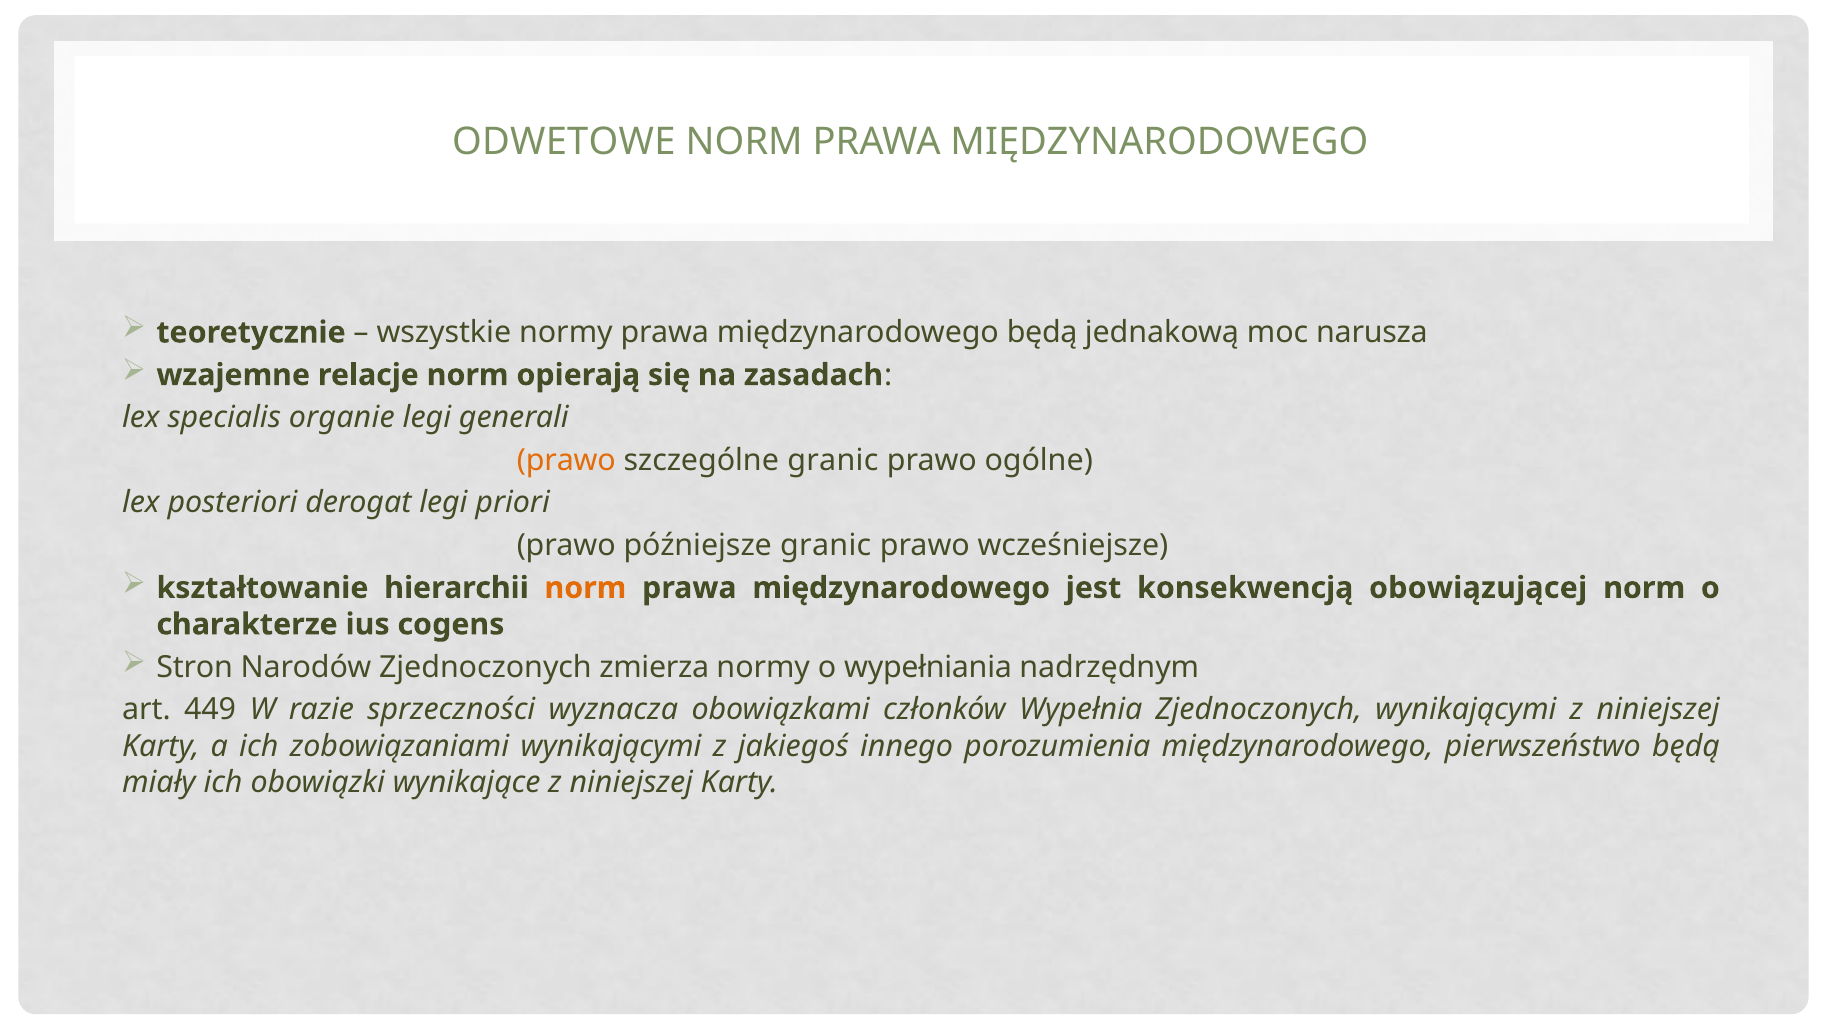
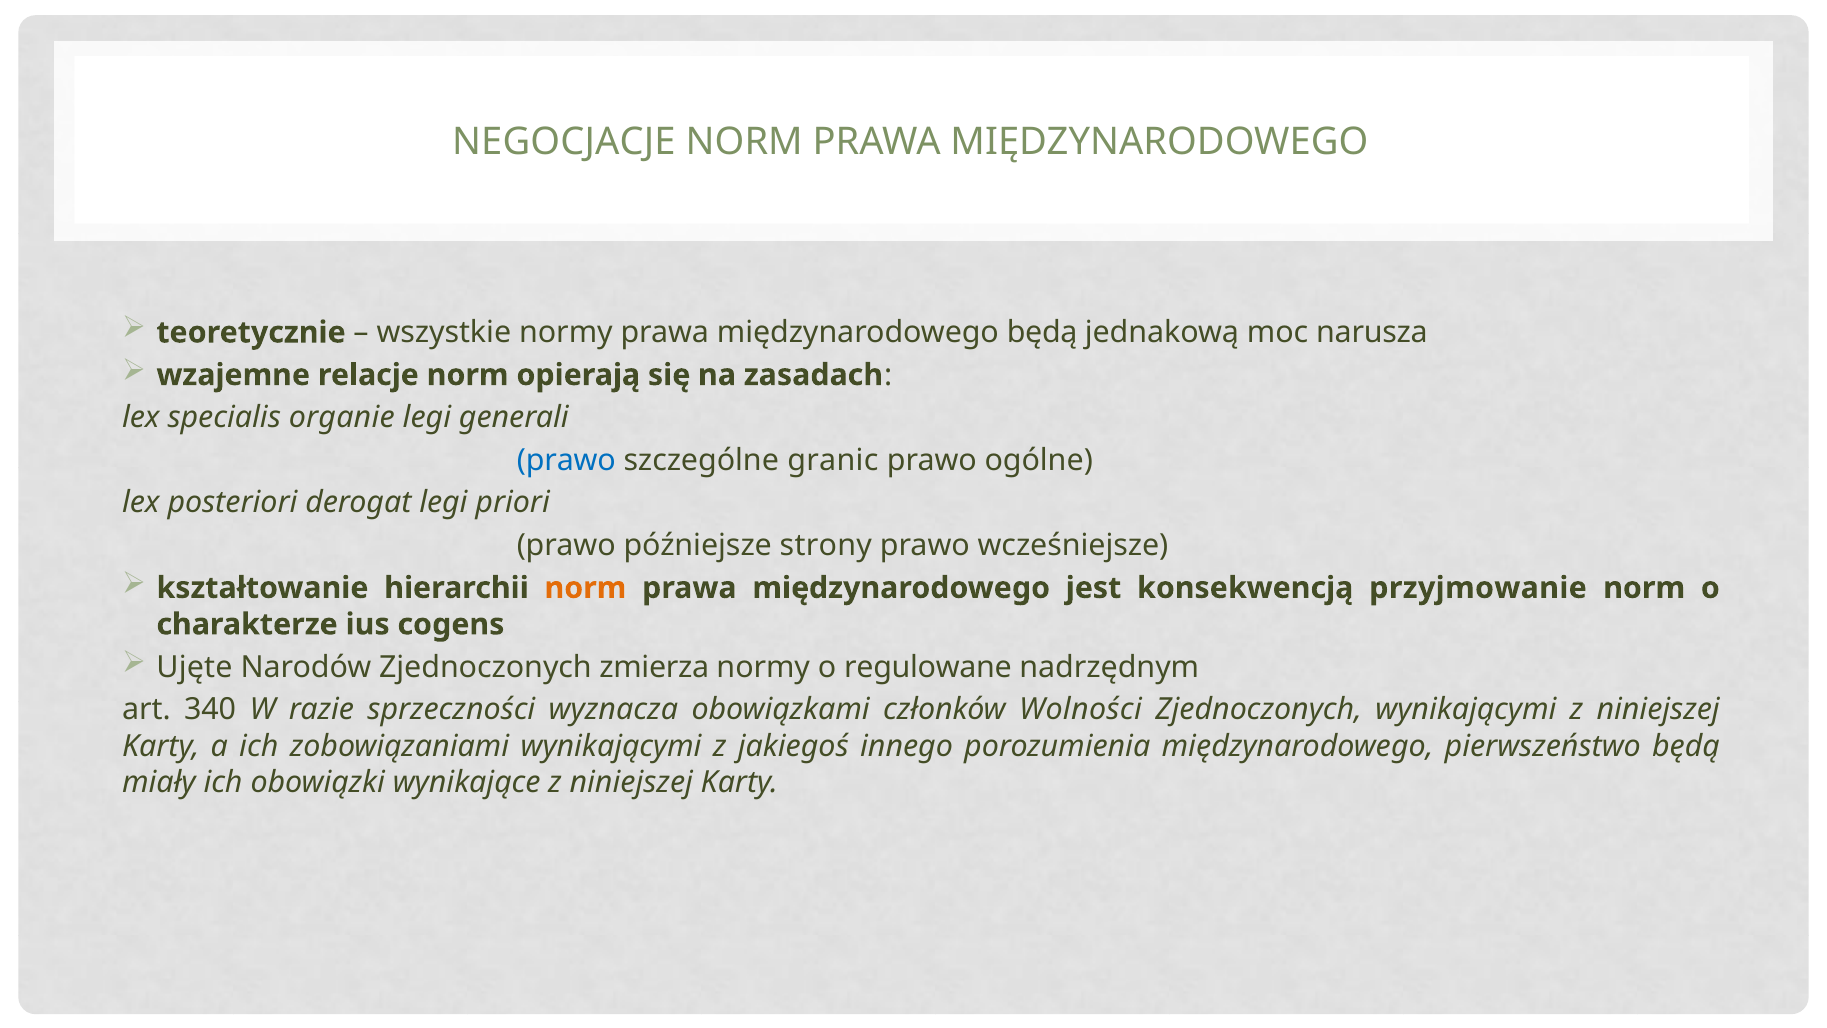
ODWETOWE: ODWETOWE -> NEGOCJACJE (564, 142)
prawo colour: orange -> blue (566, 460)
późniejsze granic: granic -> strony (826, 545)
obowiązującej: obowiązującej -> przyjmowanie (1478, 588)
Stron: Stron -> Ujęte (194, 667)
wypełniania: wypełniania -> regulowane (928, 667)
449: 449 -> 340 (210, 709)
Wypełnia: Wypełnia -> Wolności (1081, 709)
